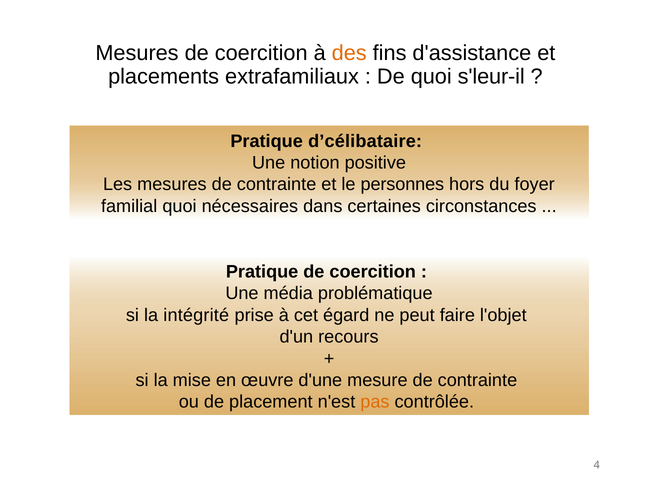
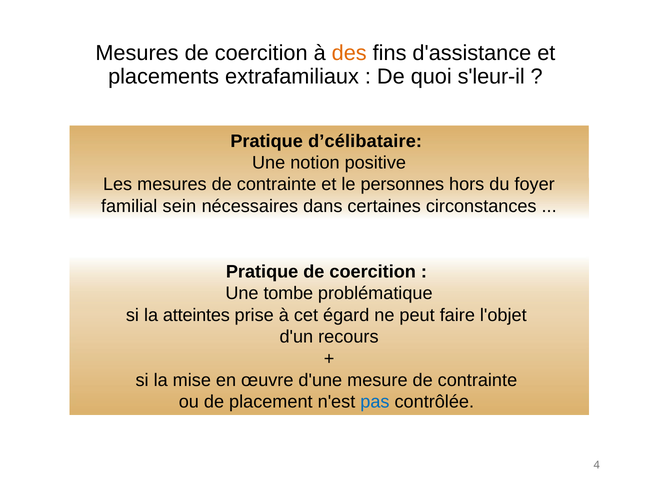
familial quoi: quoi -> sein (179, 206)
média: média -> tombe (288, 294)
intégrité: intégrité -> atteintes (196, 315)
pas colour: orange -> blue (375, 402)
